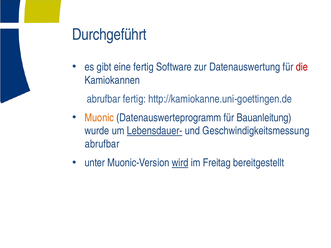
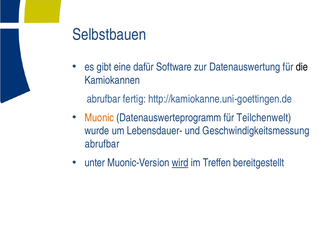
Durchgeführt: Durchgeführt -> Selbstbauen (109, 35)
eine fertig: fertig -> dafür (144, 67)
die colour: red -> black (302, 67)
Bauanleitung: Bauanleitung -> Teilchenwelt (264, 118)
Lebensdauer- underline: present -> none (155, 131)
Freitag: Freitag -> Treffen (217, 163)
